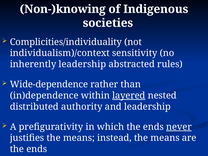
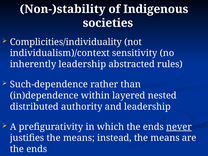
Non-)knowing: Non-)knowing -> Non-)stability (63, 9)
Wide-dependence: Wide-dependence -> Such-dependence (49, 84)
layered underline: present -> none (129, 96)
